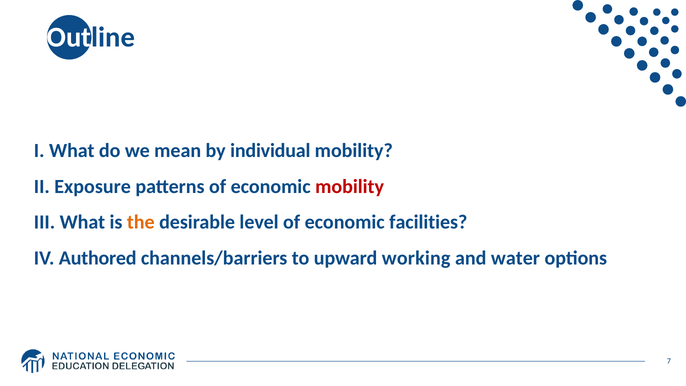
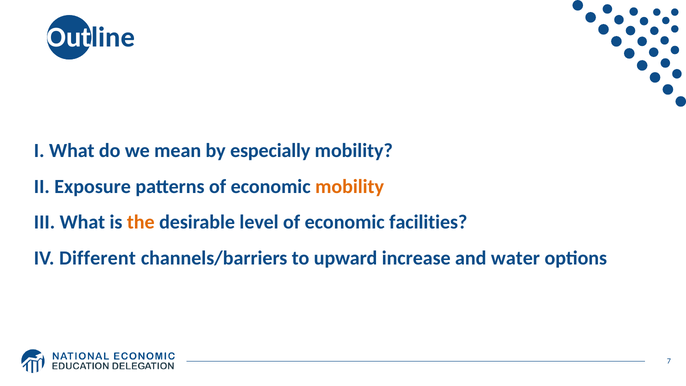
individual: individual -> especially (270, 151)
mobility colour: red -> orange (350, 186)
Authored: Authored -> Different (98, 258)
working: working -> increase (416, 258)
